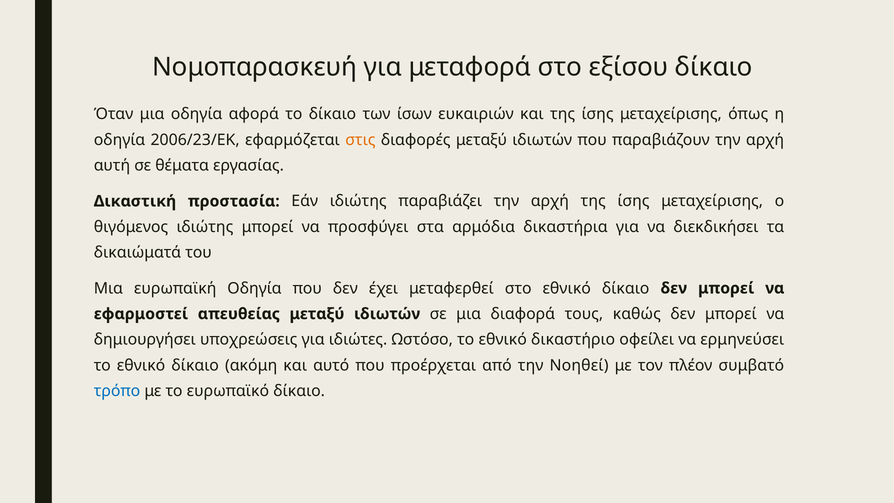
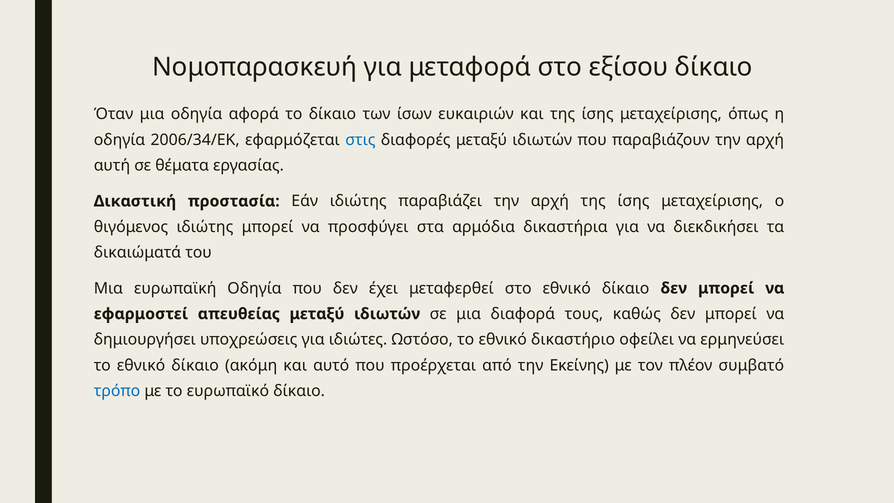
2006/23/ΕΚ: 2006/23/ΕΚ -> 2006/34/ΕΚ (195, 140)
στις colour: orange -> blue (360, 140)
Νοηθεί: Νοηθεί -> Εκείνης (579, 365)
